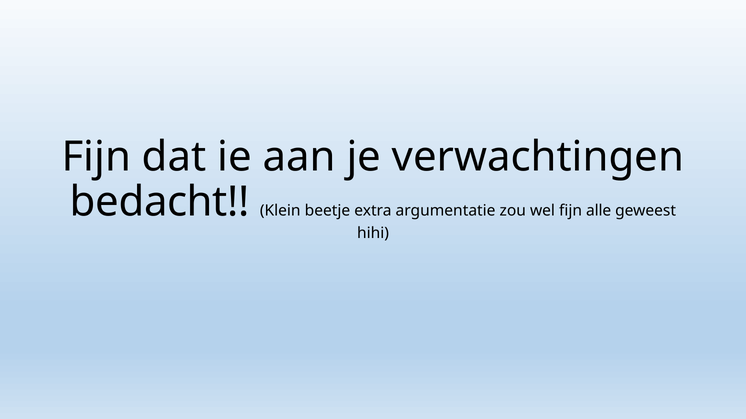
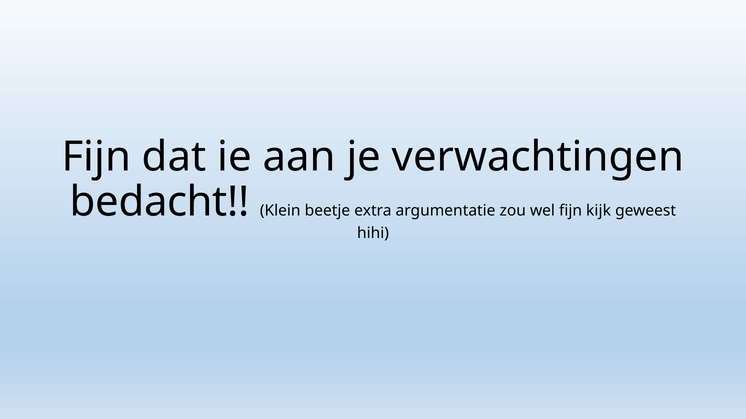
alle: alle -> kijk (599, 211)
